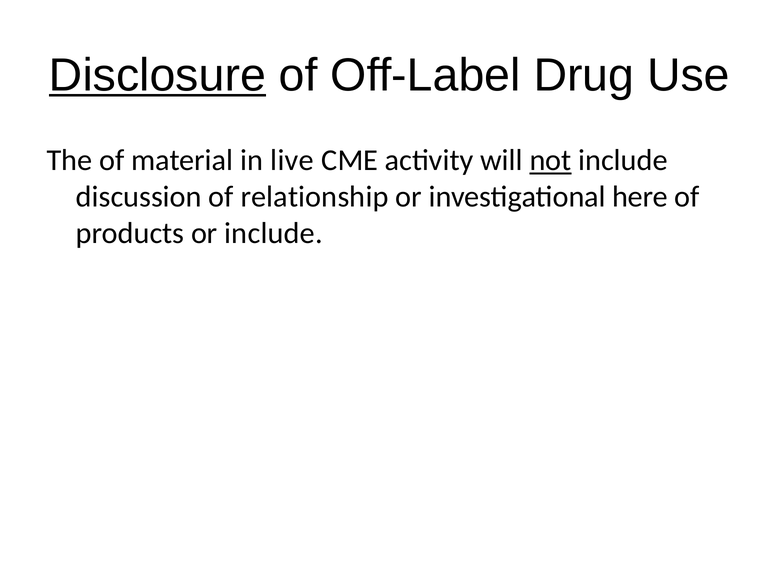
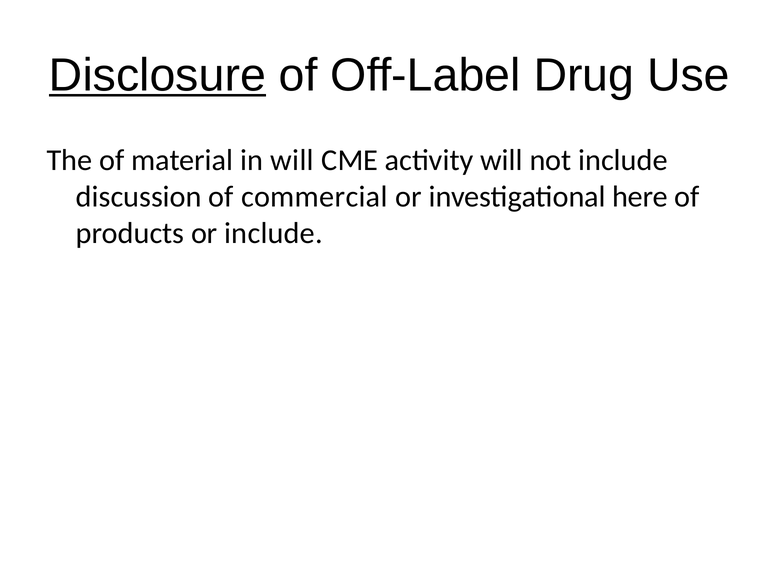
in live: live -> will (292, 161)
not underline: present -> none (550, 161)
relationship: relationship -> commercial (314, 197)
